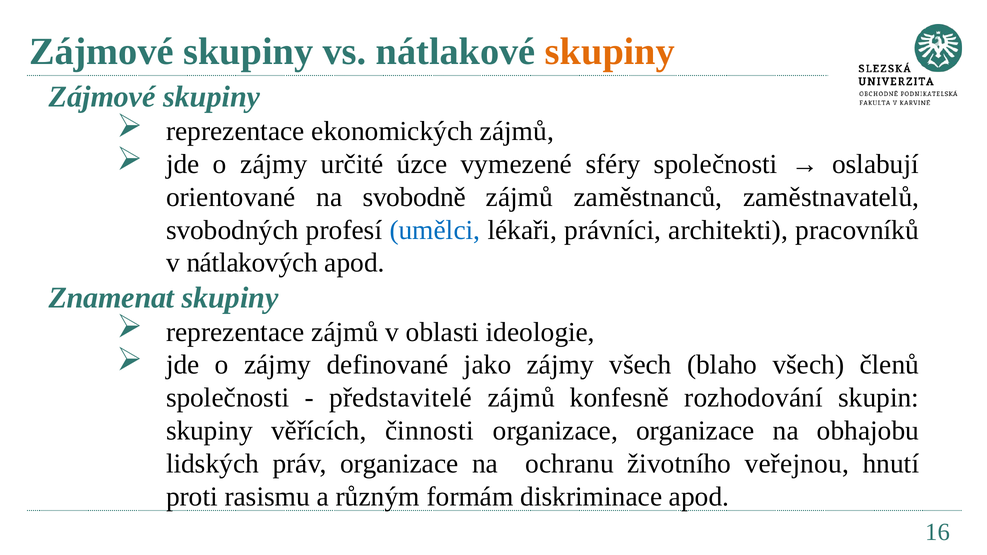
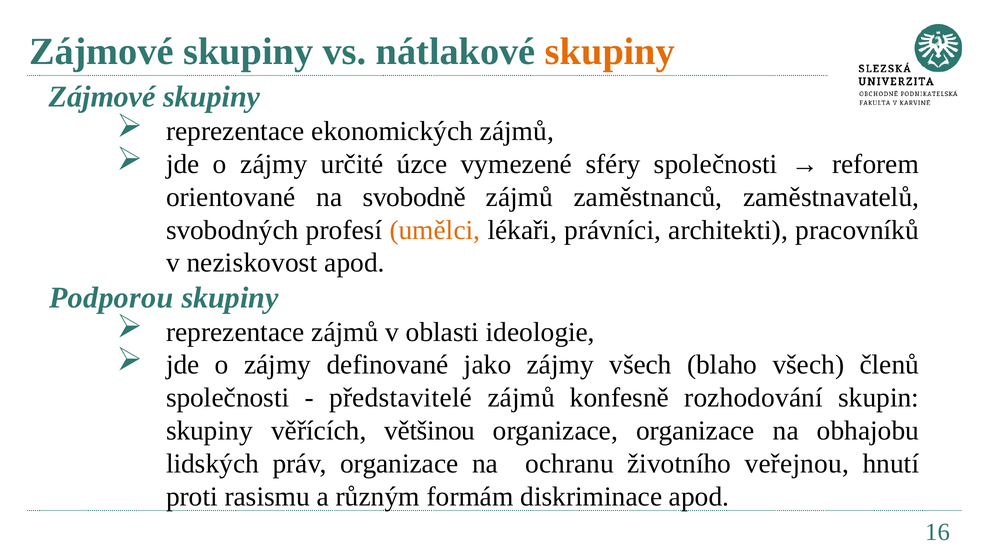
oslabují: oslabují -> reforem (875, 164)
umělci colour: blue -> orange (435, 230)
nátlakových: nátlakových -> neziskovost (252, 263)
Znamenat: Znamenat -> Podporou (111, 298)
činnosti: činnosti -> většinou (430, 431)
